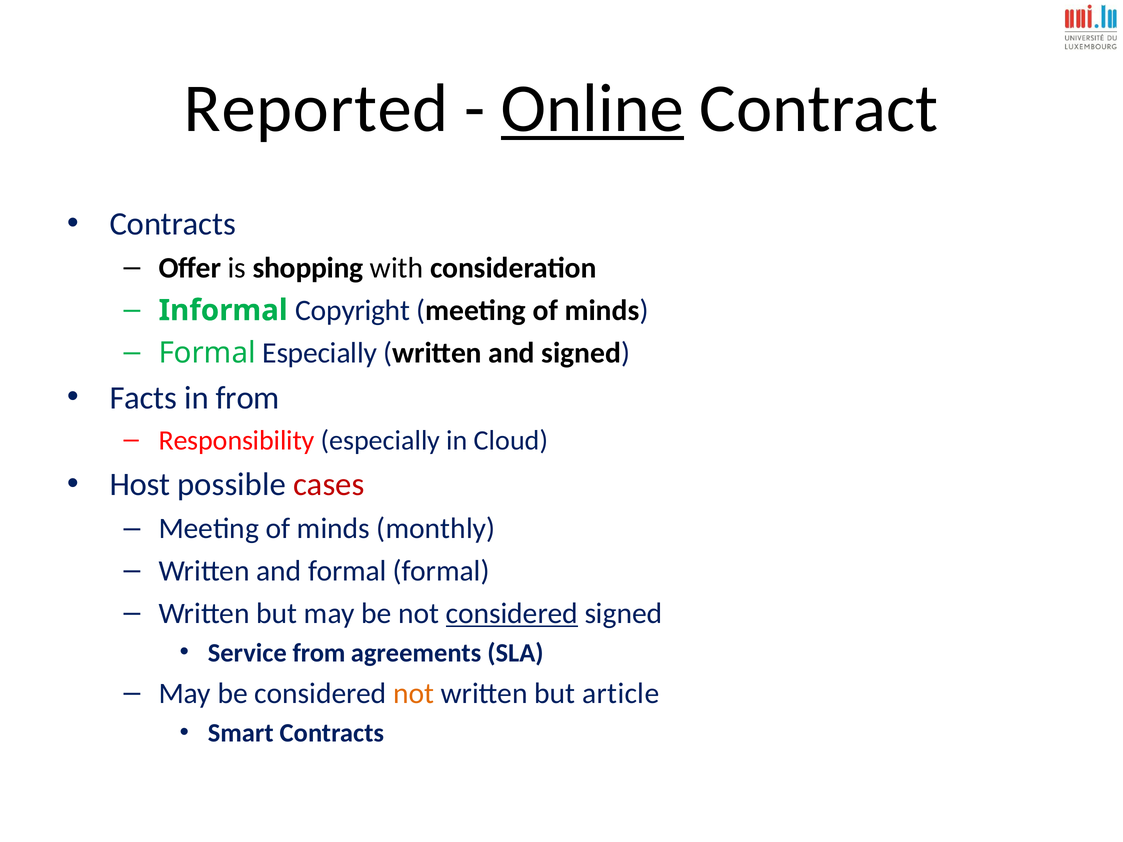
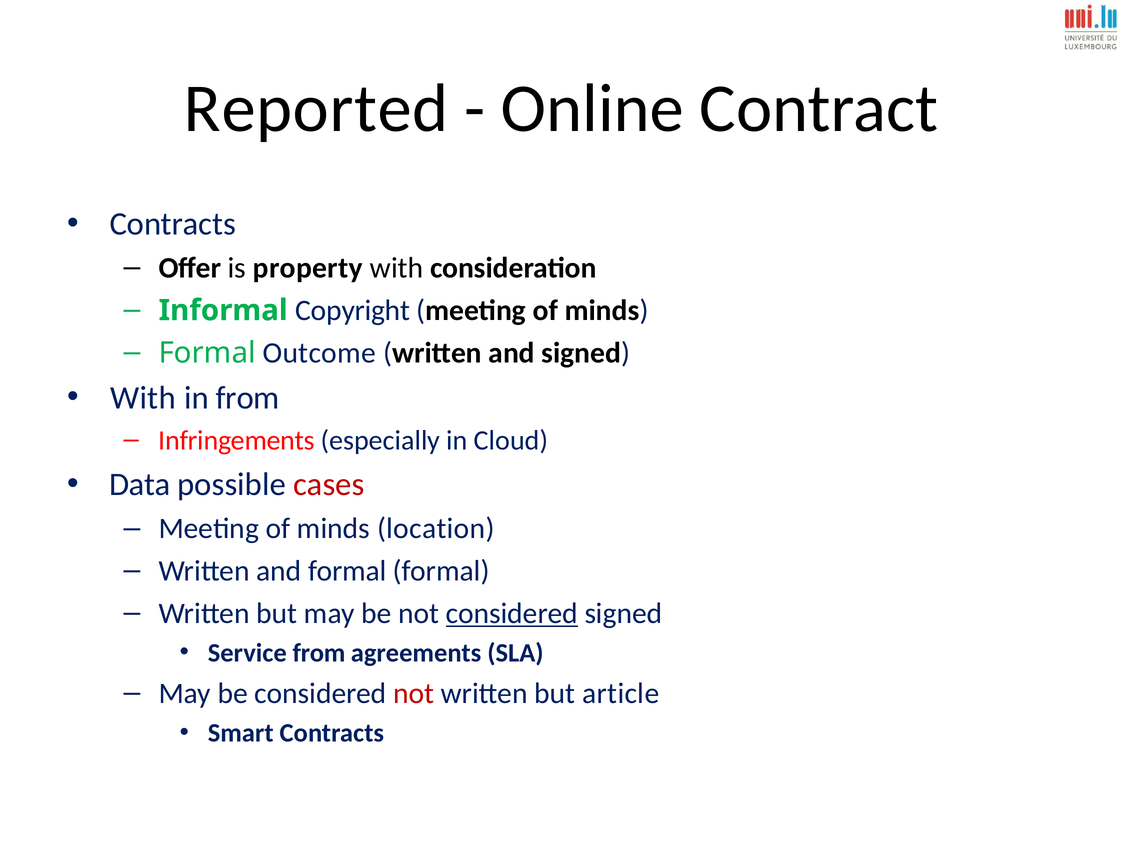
Online underline: present -> none (592, 109)
shopping: shopping -> property (308, 268)
Formal Especially: Especially -> Outcome (319, 353)
Facts: Facts -> With (143, 398)
Responsibility: Responsibility -> Infringements (237, 440)
Host: Host -> Data (140, 485)
monthly: monthly -> location (436, 529)
not colour: orange -> red (414, 694)
